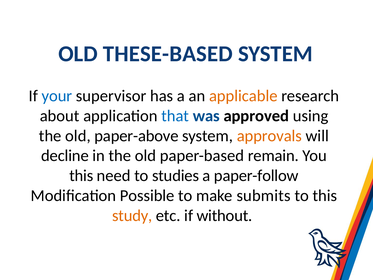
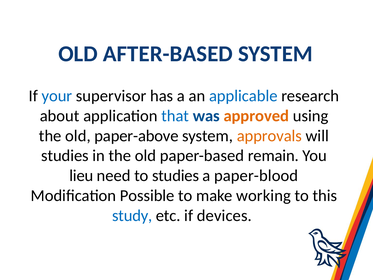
THESE-BASED: THESE-BASED -> AFTER-BASED (168, 54)
applicable colour: orange -> blue (243, 96)
approved colour: black -> orange (256, 116)
decline: decline -> studies (65, 156)
this: this -> lieu (81, 176)
paper-follow: paper-follow -> paper-blood (256, 176)
submits: submits -> working (264, 195)
study colour: orange -> blue (132, 215)
without: without -> devices (224, 215)
